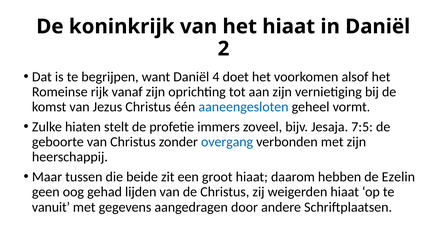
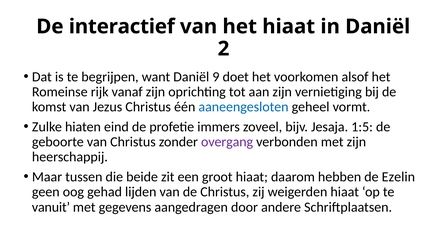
koninkrijk: koninkrijk -> interactief (122, 26)
4: 4 -> 9 (216, 77)
stelt: stelt -> eind (116, 126)
7:5: 7:5 -> 1:5 (362, 126)
overgang colour: blue -> purple (227, 142)
